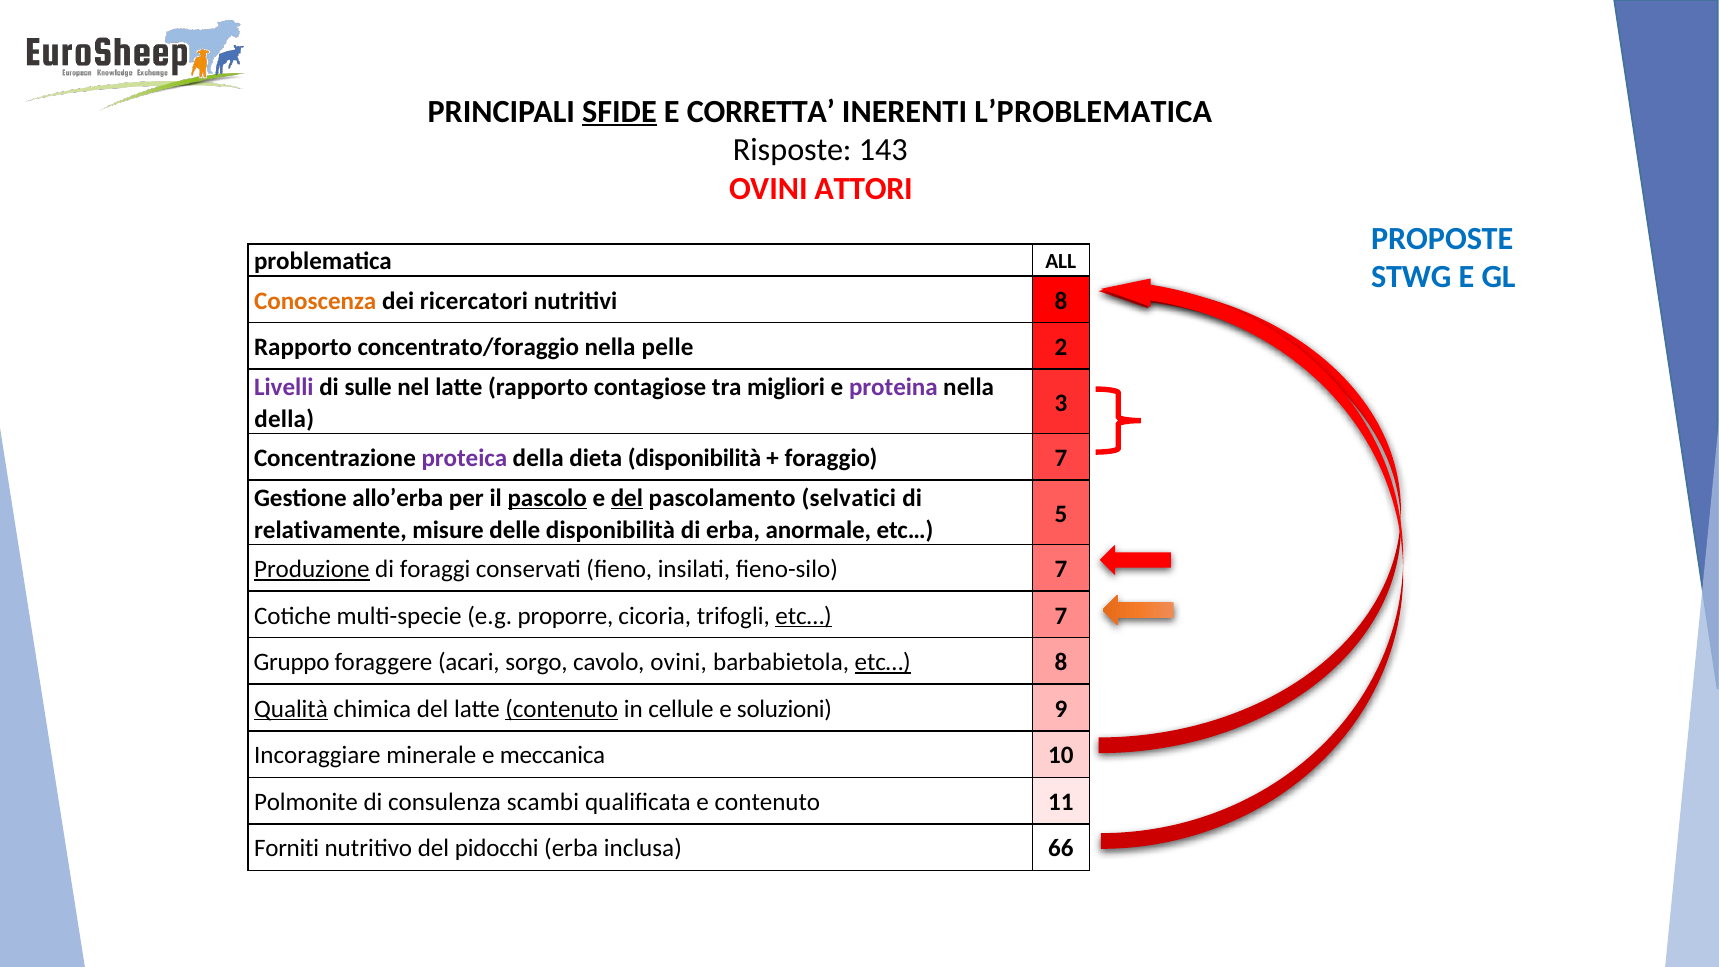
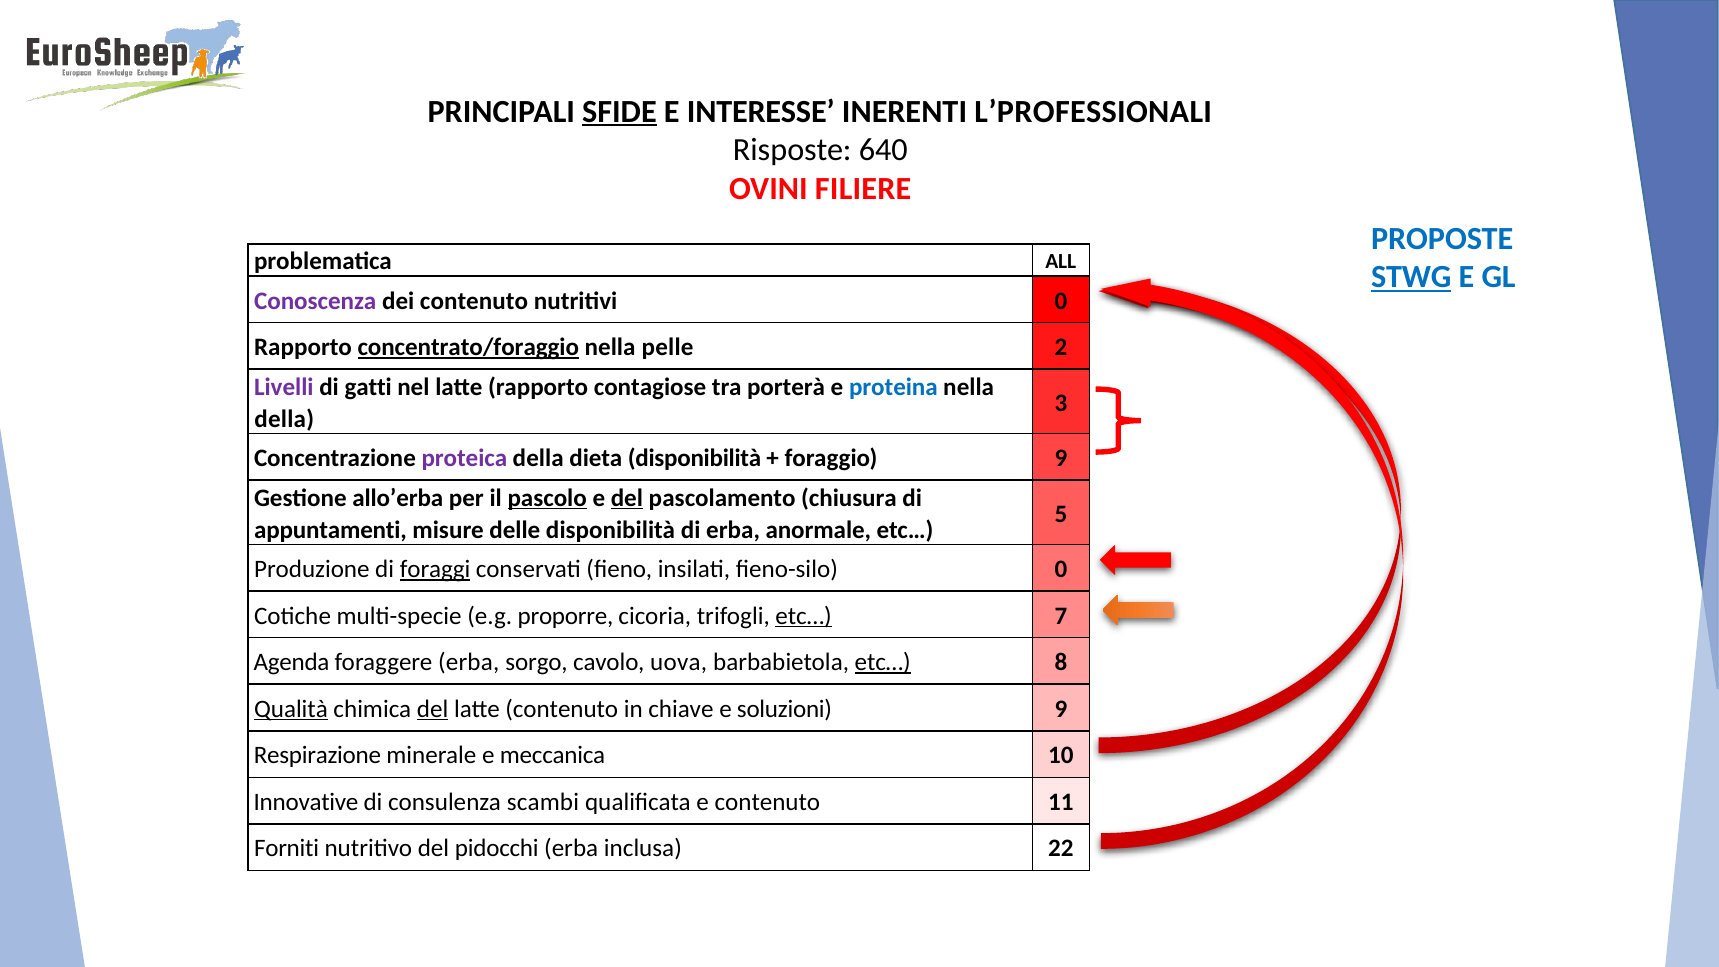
CORRETTA: CORRETTA -> INTERESSE (761, 112)
L’PROBLEMATICA: L’PROBLEMATICA -> L’PROFESSIONALI (1093, 112)
143: 143 -> 640 (883, 150)
ATTORI: ATTORI -> FILIERE (863, 189)
STWG underline: none -> present (1411, 277)
Conoscenza colour: orange -> purple (315, 301)
dei ricercatori: ricercatori -> contenuto (474, 301)
nutritivi 8: 8 -> 0 (1061, 301)
concentrato/foraggio underline: none -> present (468, 347)
sulle: sulle -> gatti (368, 387)
migliori: migliori -> porterà (786, 387)
proteina colour: purple -> blue (893, 387)
foraggio 7: 7 -> 9 (1061, 458)
selvatici: selvatici -> chiusura (849, 498)
relativamente: relativamente -> appuntamenti (330, 530)
Produzione underline: present -> none (312, 569)
foraggi underline: none -> present (435, 569)
fieno-silo 7: 7 -> 0 (1061, 569)
Gruppo: Gruppo -> Agenda (292, 662)
foraggere acari: acari -> erba (469, 662)
cavolo ovini: ovini -> uova (679, 662)
del underline: none -> present (433, 709)
contenuto underline: present -> none (562, 709)
cellule: cellule -> chiave (681, 709)
Incoraggiare: Incoraggiare -> Respirazione (317, 755)
Polmonite: Polmonite -> Innovative (306, 802)
66: 66 -> 22 (1061, 848)
